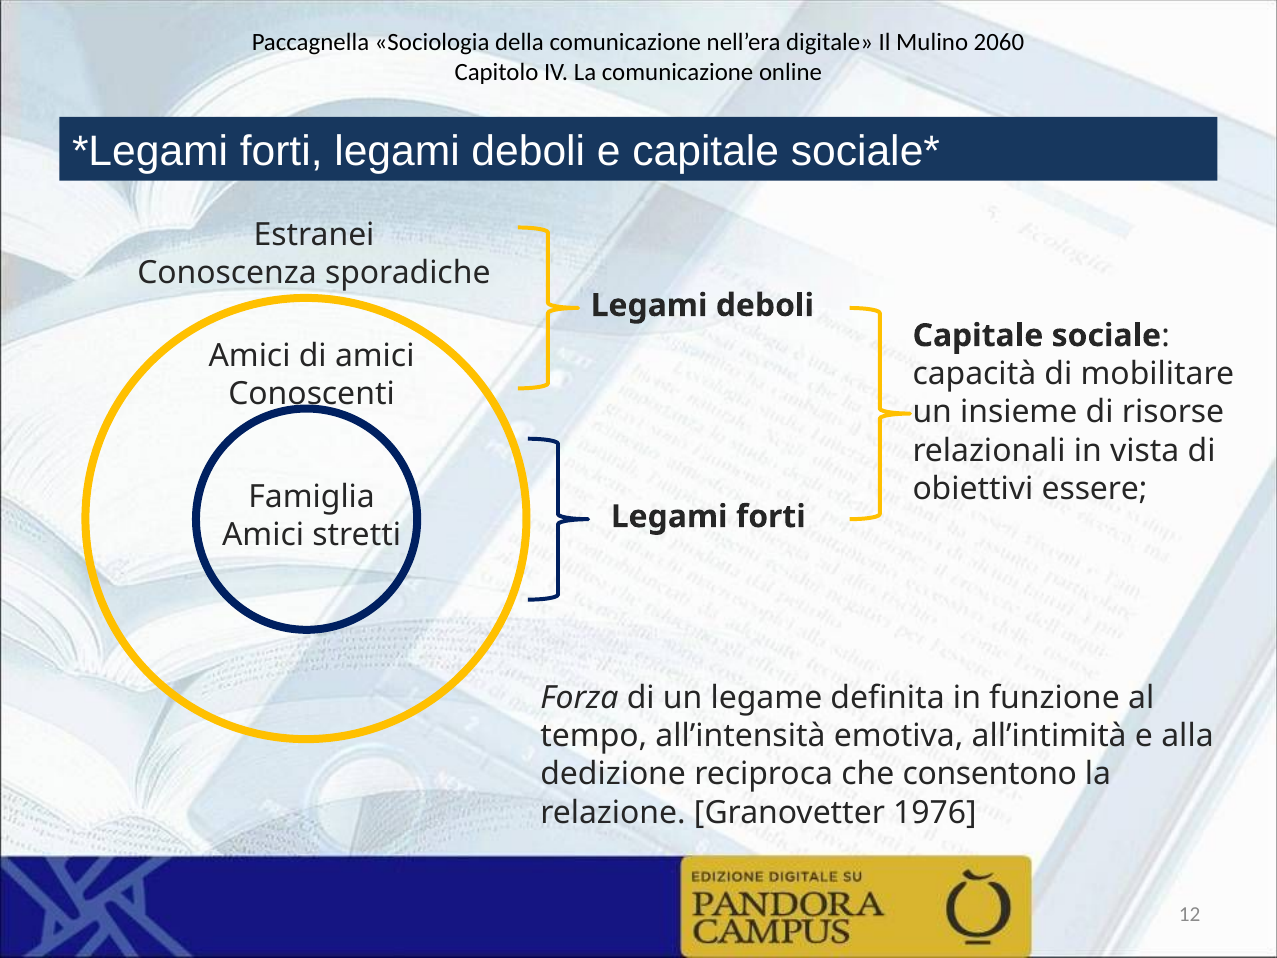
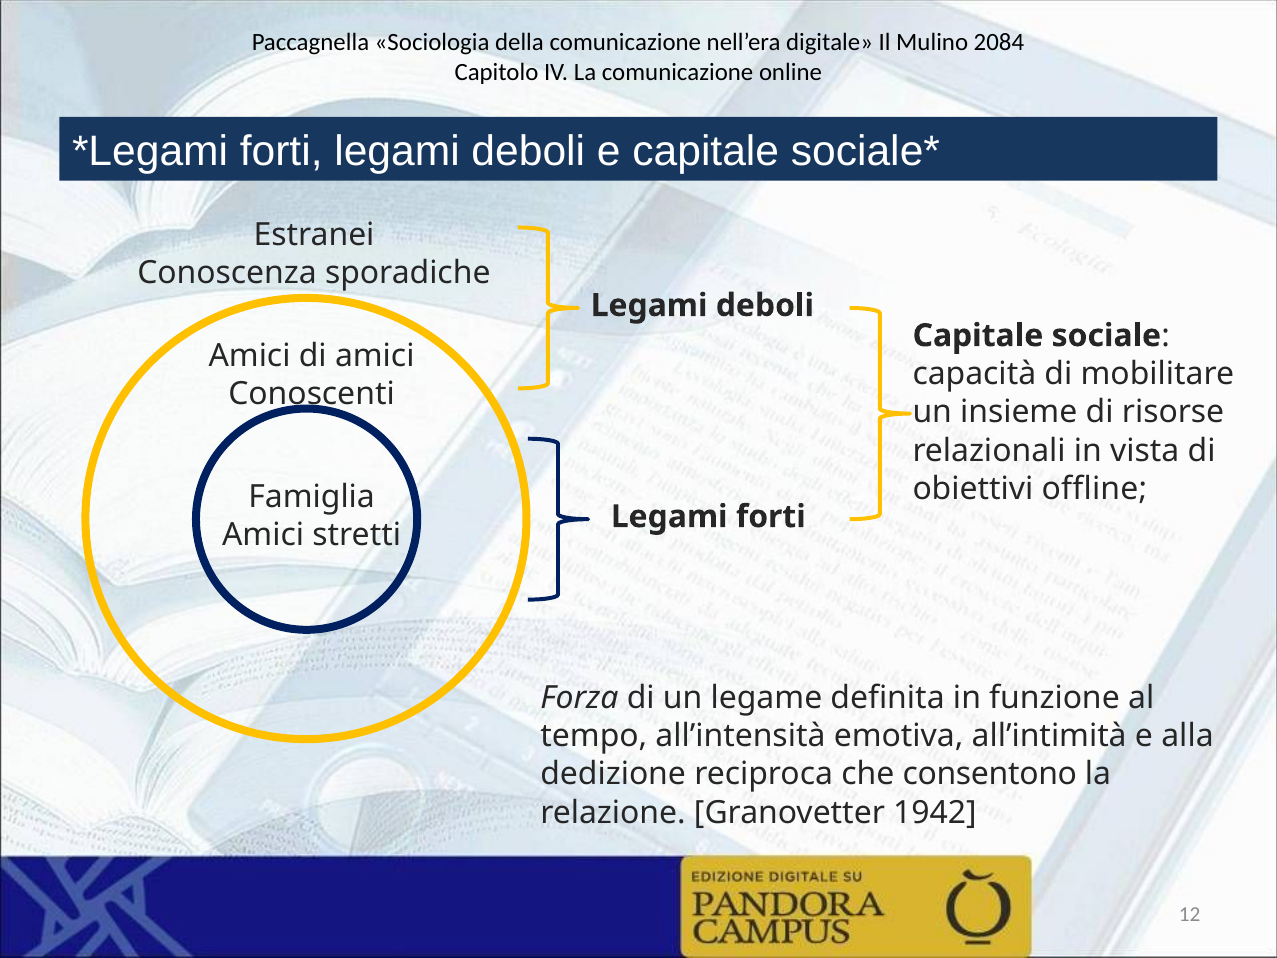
2060: 2060 -> 2084 (999, 42)
essere: essere -> offline (1094, 489)
1976: 1976 -> 1942 (935, 812)
